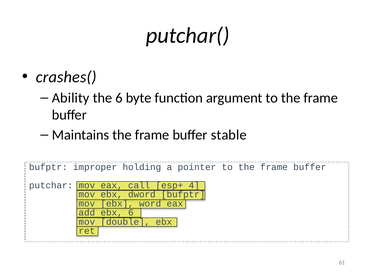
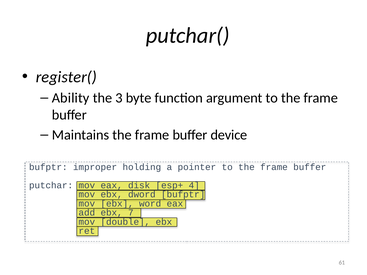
crashes(: crashes( -> register( (66, 77)
the 6: 6 -> 3 (119, 98)
stable: stable -> device (229, 135)
call: call -> disk (139, 185)
ebx 6: 6 -> 7 (131, 213)
